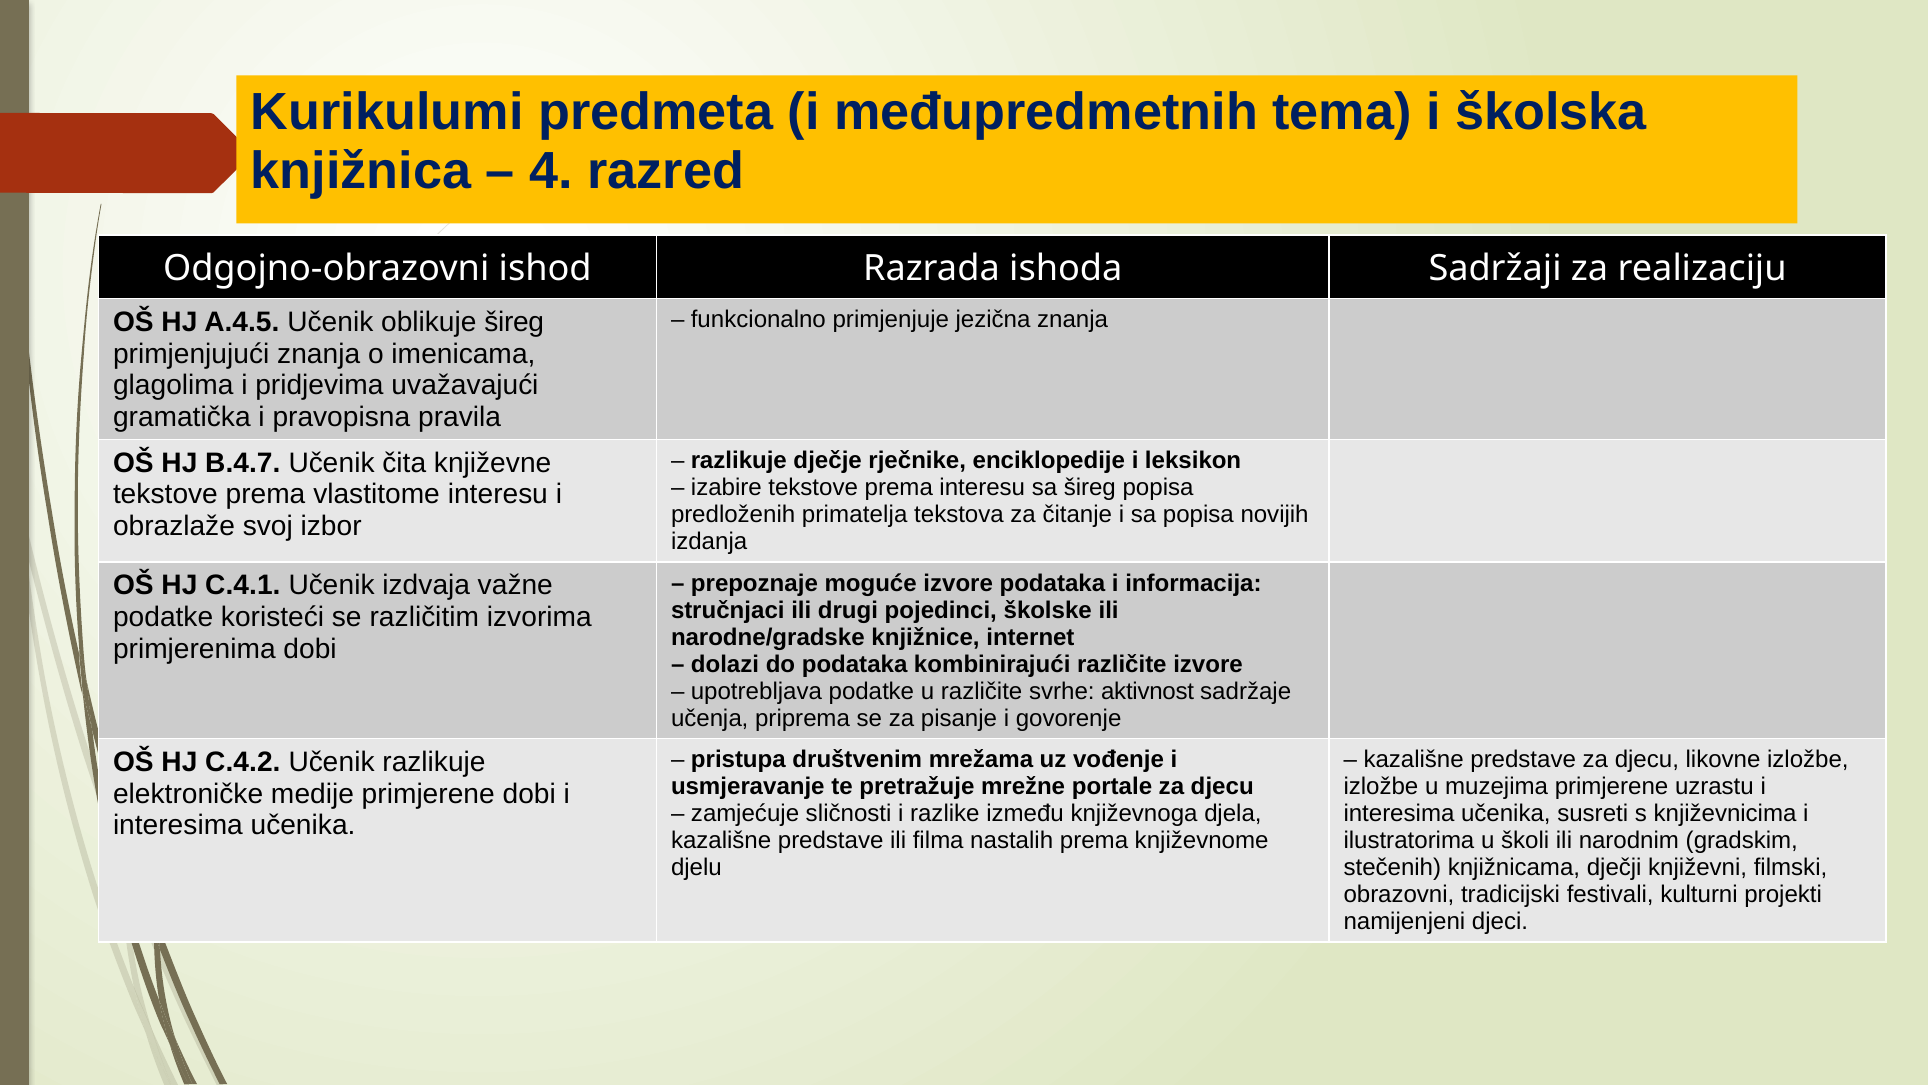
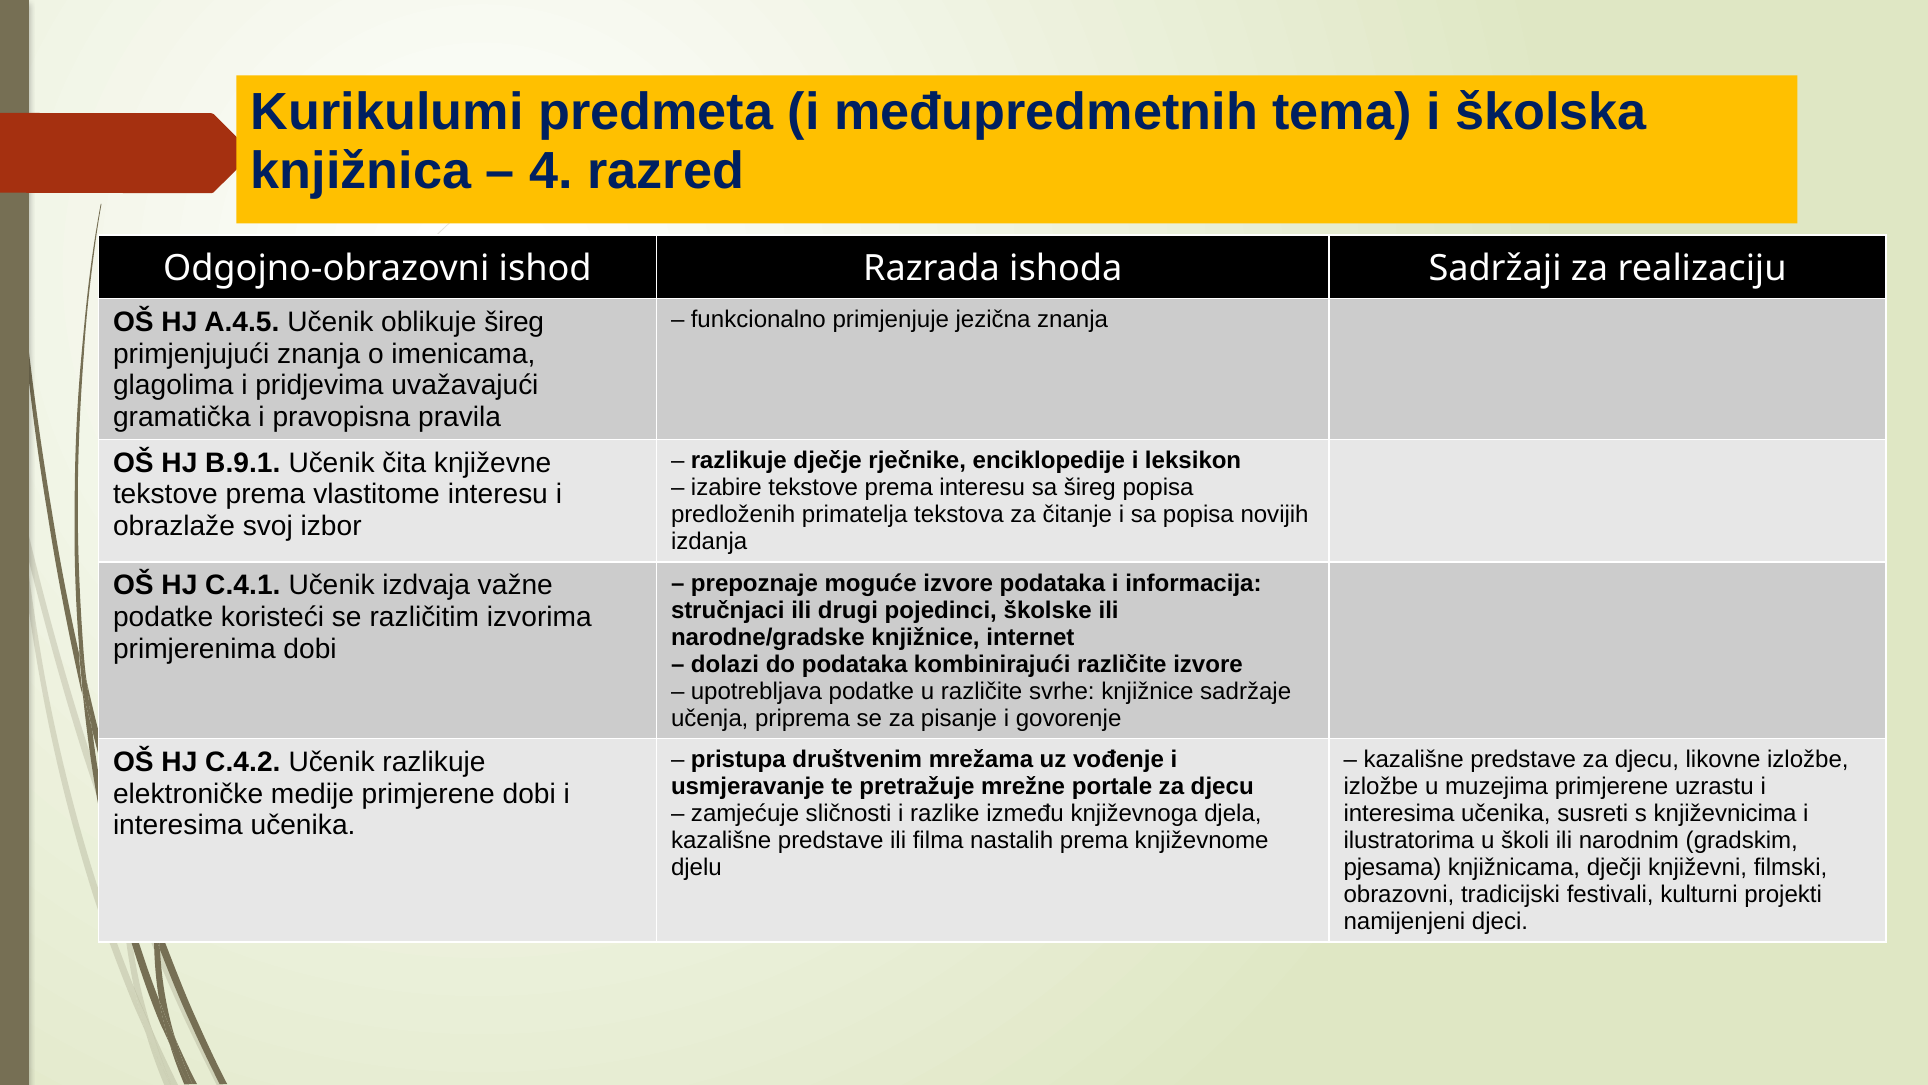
B.4.7: B.4.7 -> B.9.1 (243, 463)
svrhe aktivnost: aktivnost -> knjižnice (1147, 691)
stečenih: stečenih -> pjesama (1392, 867)
